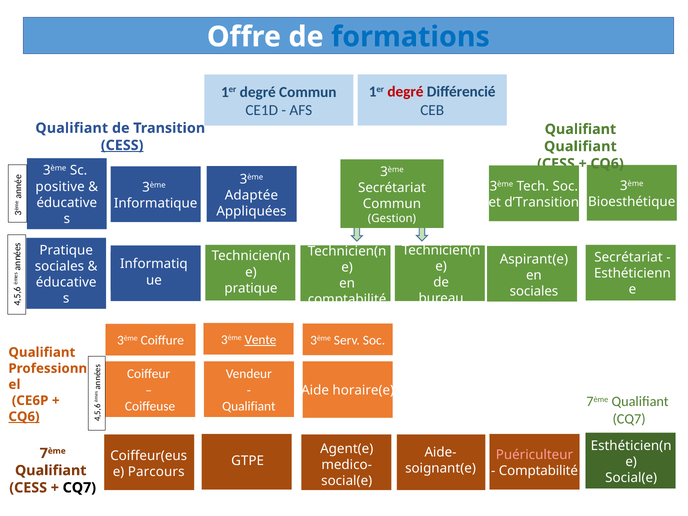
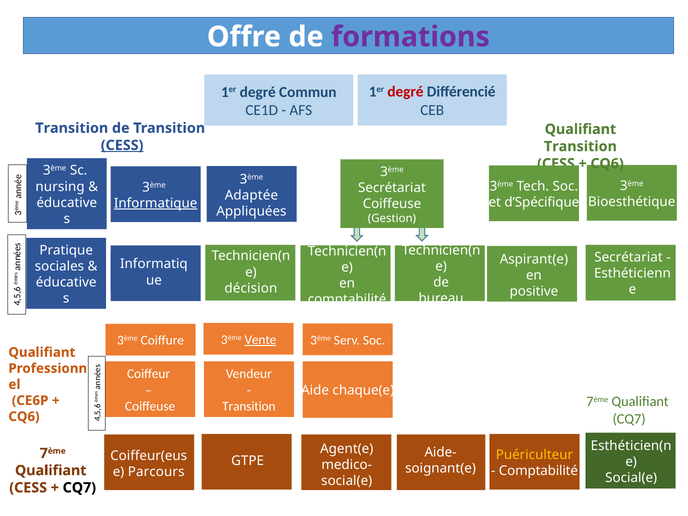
formations colour: blue -> purple (410, 37)
Qualifiant: Qualifiant -> Transition (72, 128)
Qualifiant: Qualifiant -> Transition (580, 146)
positive: positive -> nursing (60, 187)
d’Transition: d’Transition -> d’Spécifique (542, 202)
Informatique underline: none -> present (156, 203)
Commun: Commun -> Coiffeuse (392, 204)
pratique: pratique -> décision (251, 288)
sociales: sociales -> positive (534, 291)
horaire(e: horaire(e -> chaque(e (363, 391)
Qualifiant: Qualifiant -> Transition (249, 406)
CQ6 underline: present -> none (24, 417)
Puériculteur colour: pink -> yellow (534, 455)
